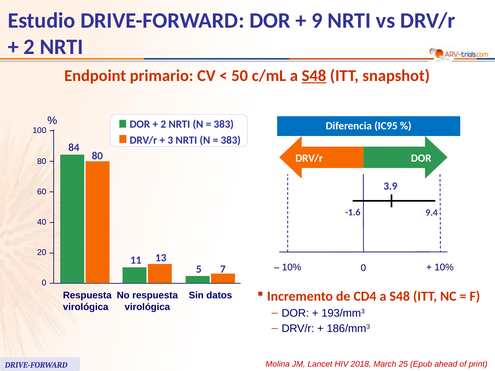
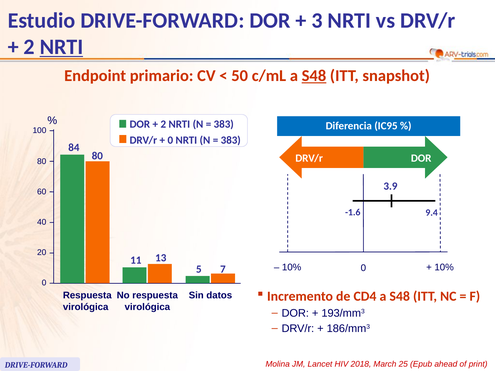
9: 9 -> 3 (317, 21)
NRTI underline: none -> present (61, 47)
3: 3 -> 0 (170, 140)
